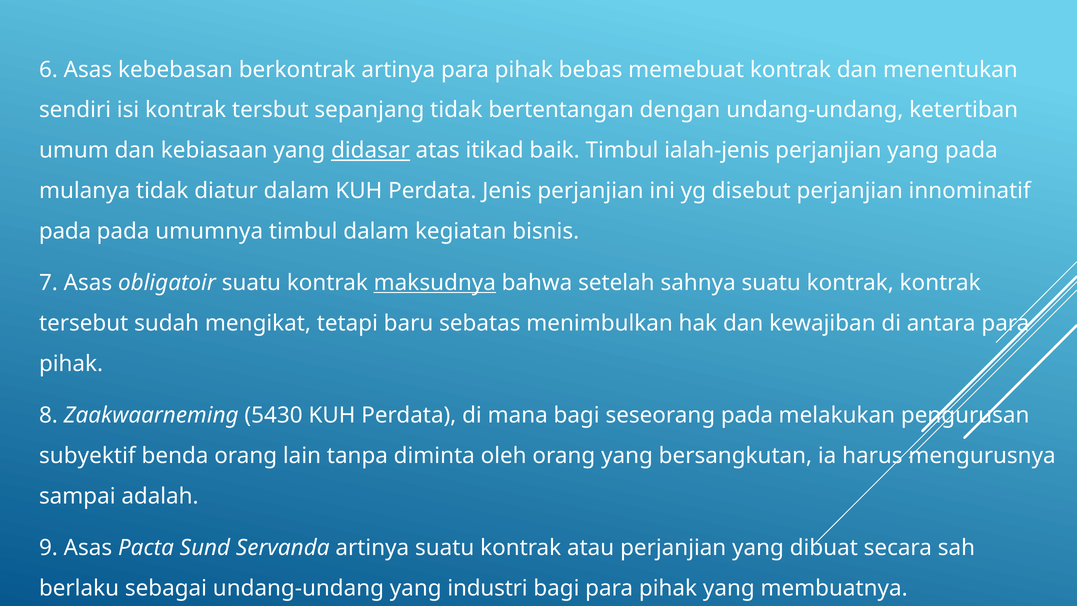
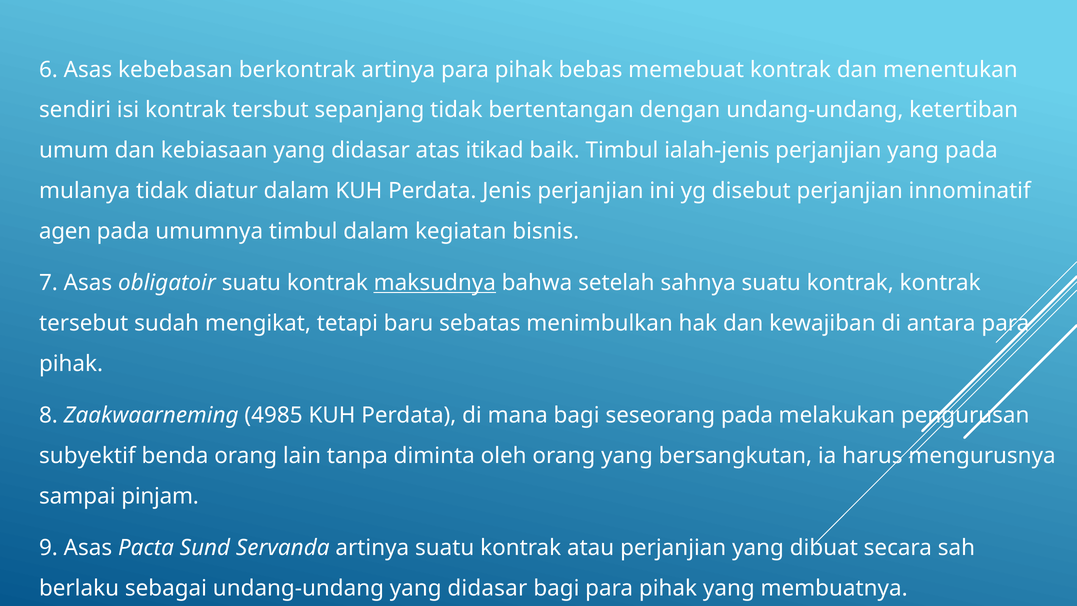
didasar underline: present -> none (370, 150)
pada: pada -> agen (65, 231)
5430: 5430 -> 4985 (274, 415)
adalah: adalah -> pinjam (160, 496)
undang-undang yang industri: industri -> didasar (487, 588)
